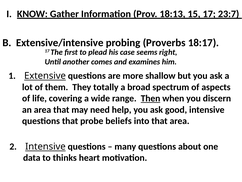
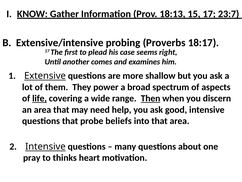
totally: totally -> power (106, 87)
life underline: none -> present (40, 98)
data: data -> pray (32, 157)
